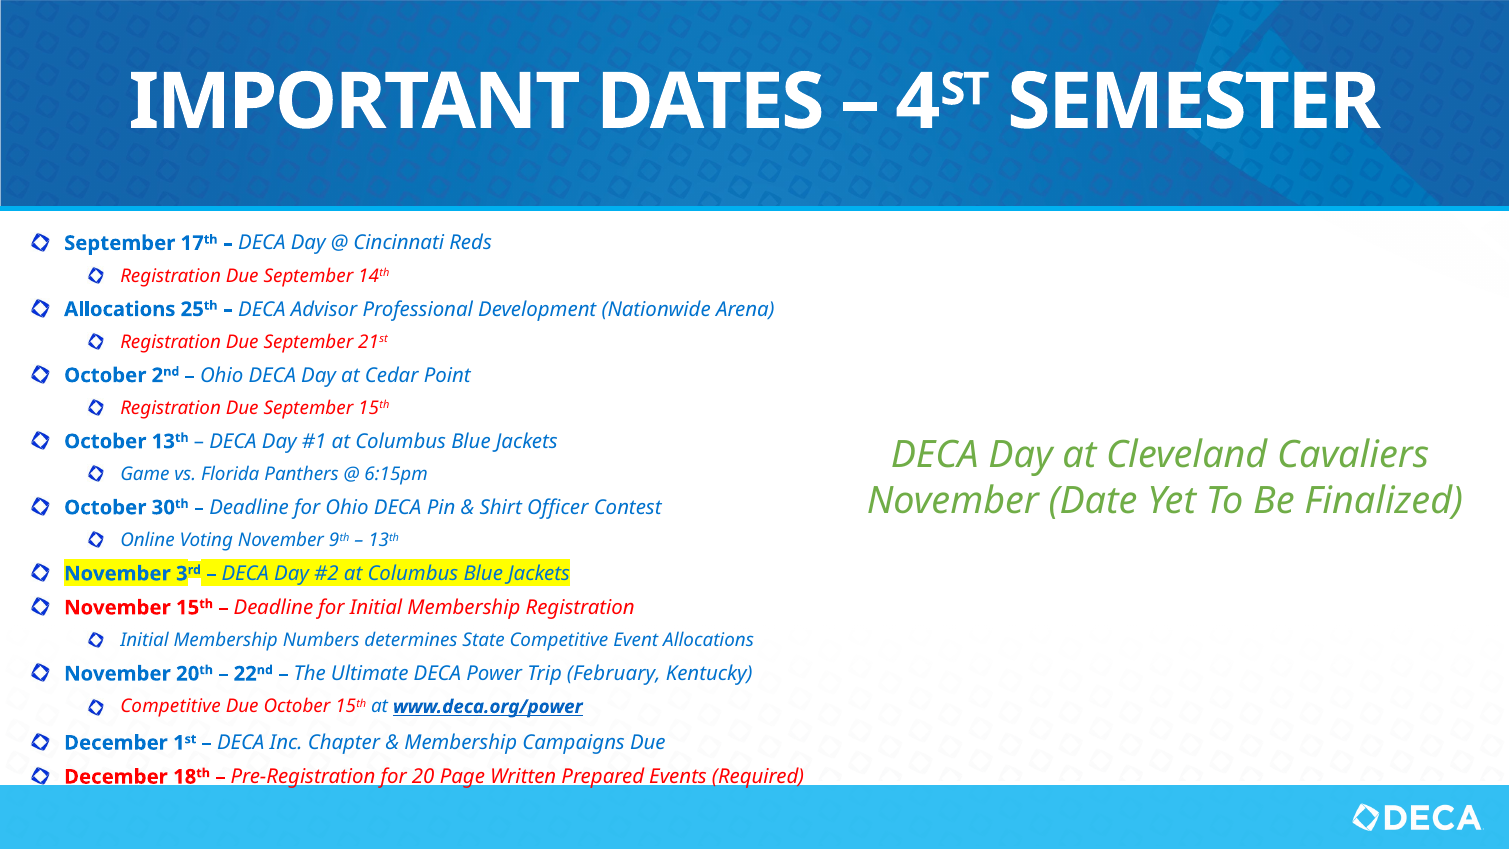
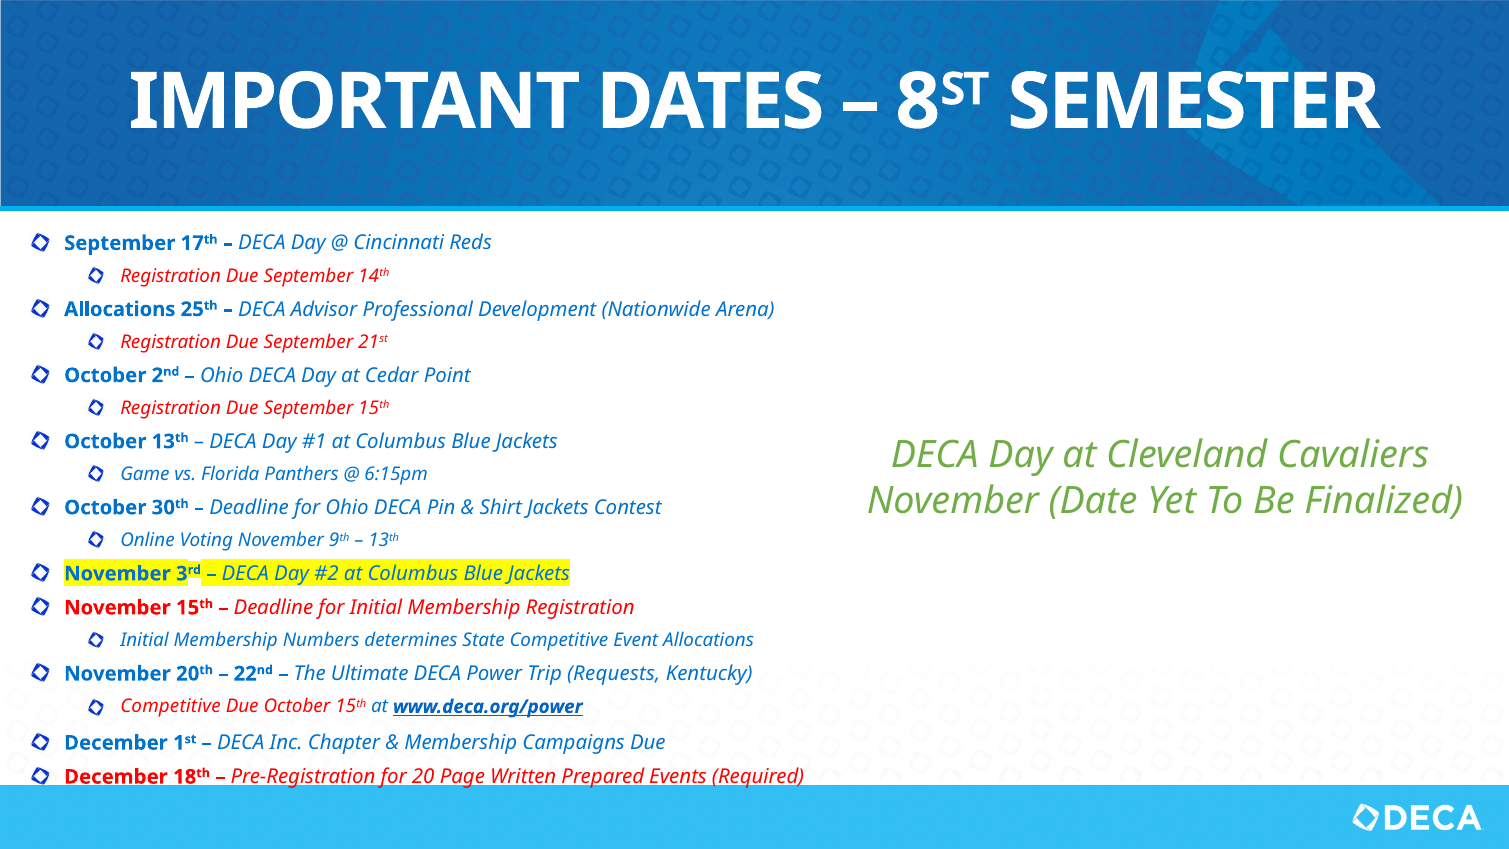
4: 4 -> 8 (918, 102)
Shirt Officer: Officer -> Jackets (558, 507)
February: February -> Requests (614, 674)
